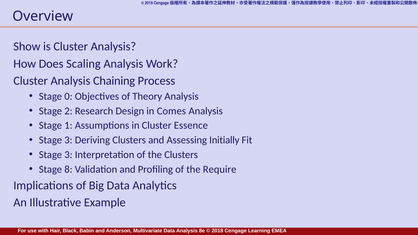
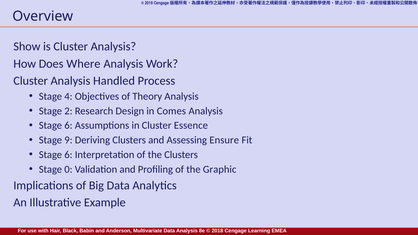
Scaling: Scaling -> Where (83, 64)
Chaining: Chaining -> Handled (114, 81)
0: 0 -> 4 (68, 96)
1: 1 -> 6 (68, 126)
3: 3 -> 9 (68, 140)
Initially: Initially -> Ensure (224, 140)
3: 3 -> 6 (68, 155)
8: 8 -> 0 (68, 169)
Require: Require -> Graphic (220, 169)
